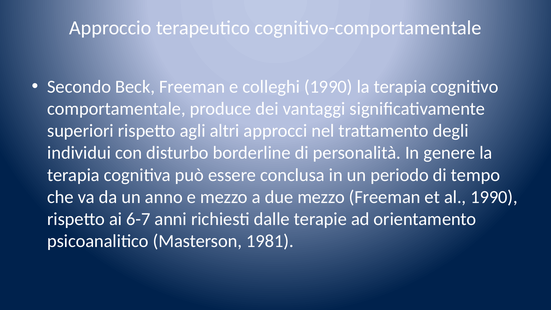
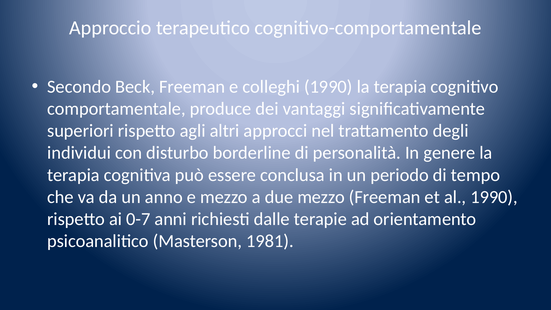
6-7: 6-7 -> 0-7 (138, 219)
